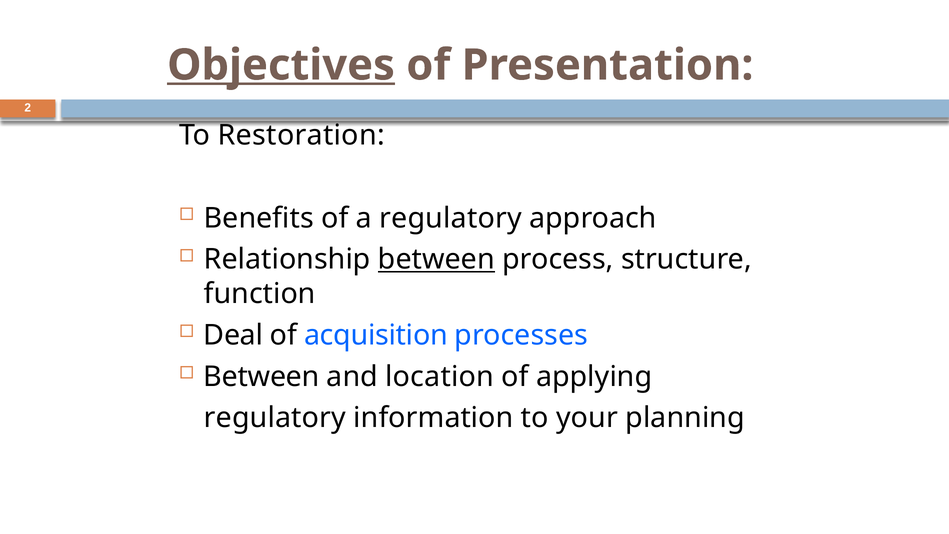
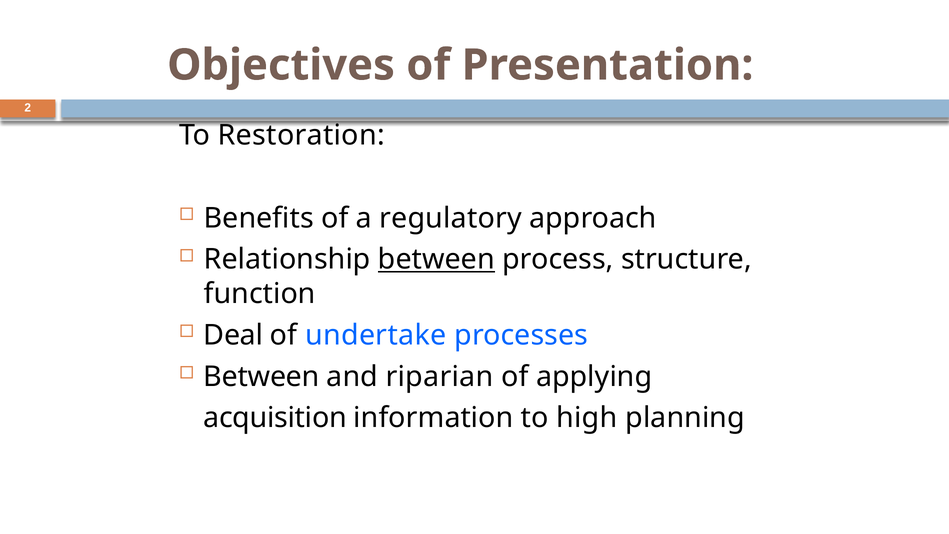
Objectives underline: present -> none (281, 65)
acquisition: acquisition -> undertake (376, 335)
location: location -> riparian (440, 376)
regulatory: regulatory -> acquisition (275, 418)
your: your -> high (587, 418)
